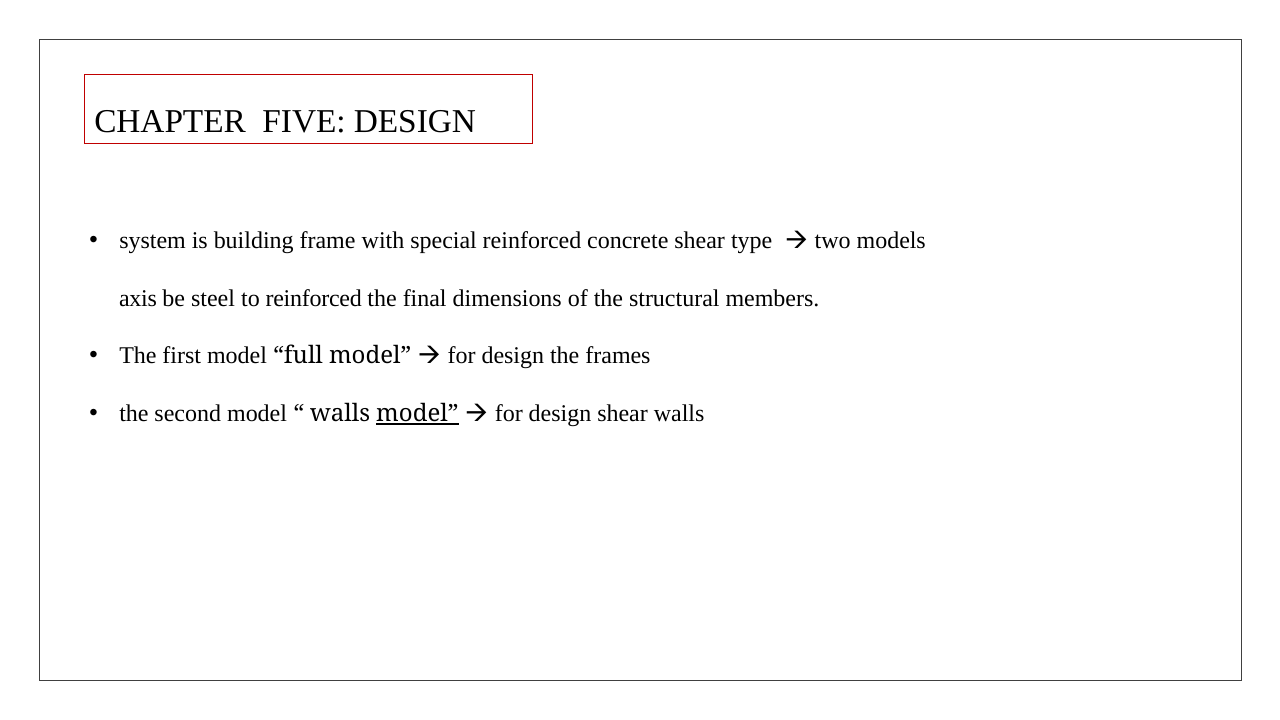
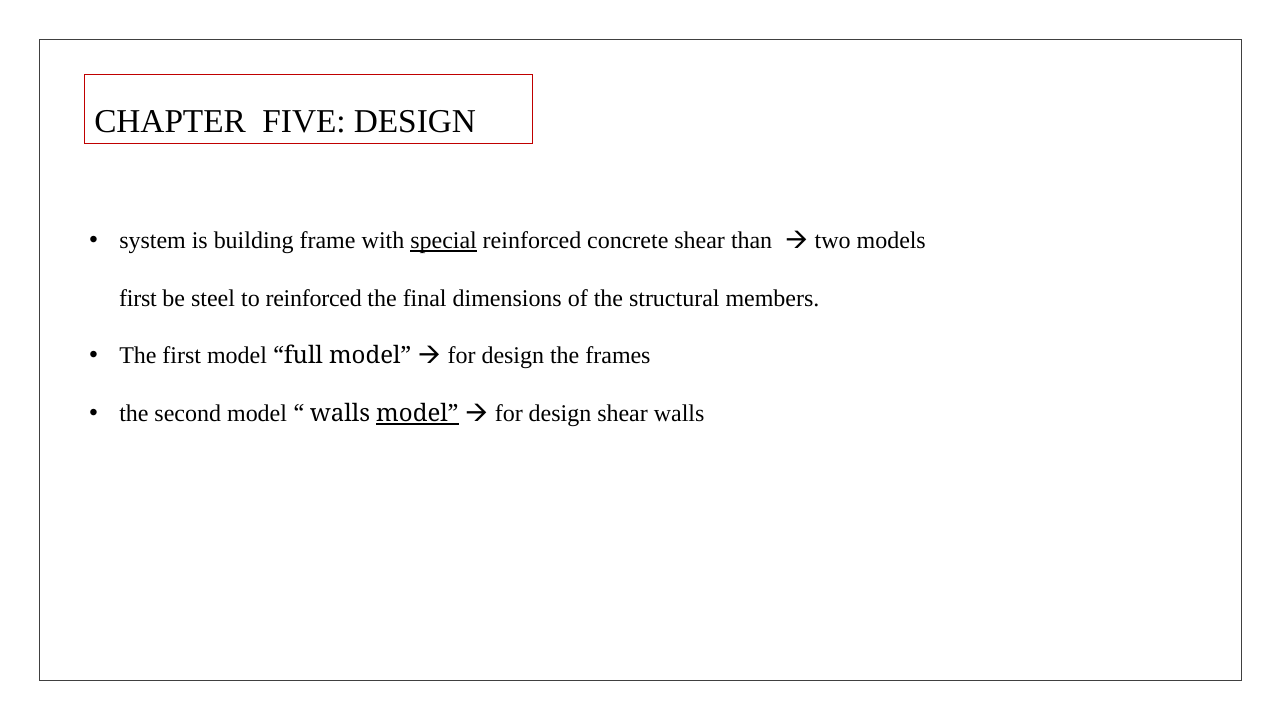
special underline: none -> present (444, 241)
type: type -> than (752, 241)
axis: axis -> first (138, 298)
